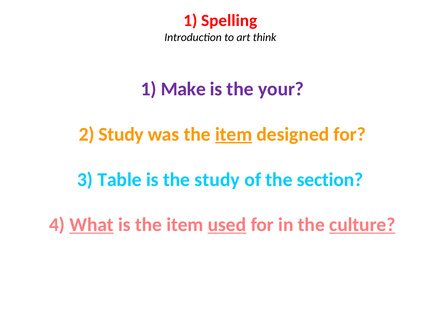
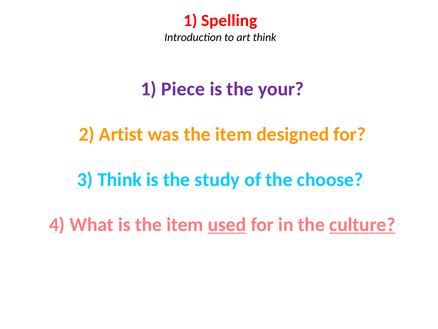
Make: Make -> Piece (183, 89)
2 Study: Study -> Artist (121, 134)
item underline: present -> none (234, 134)
3 Table: Table -> Think (120, 179)
section: section -> choose (330, 179)
What underline: present -> none (92, 224)
